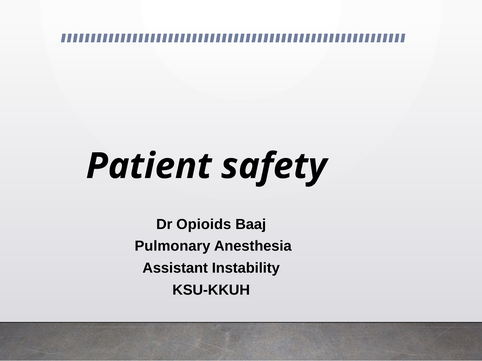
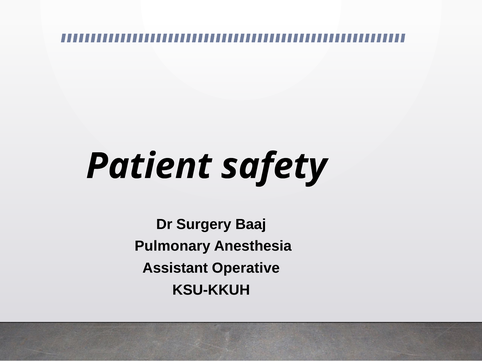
Opioids: Opioids -> Surgery (204, 224)
Instability: Instability -> Operative (246, 268)
